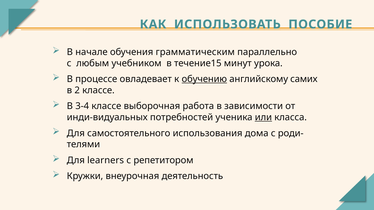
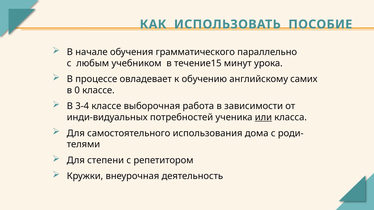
грамматическим: грамматическим -> грамматического (195, 52)
обучению underline: present -> none (204, 79)
2: 2 -> 0 (77, 90)
learners: learners -> степени (106, 161)
